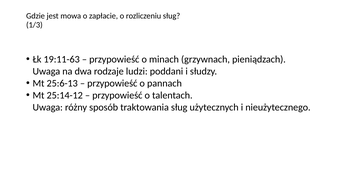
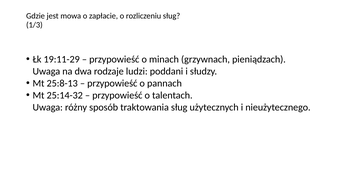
19:11-63: 19:11-63 -> 19:11-29 (62, 59)
25:6-13: 25:6-13 -> 25:8-13 (62, 83)
25:14-12: 25:14-12 -> 25:14-32 (65, 95)
